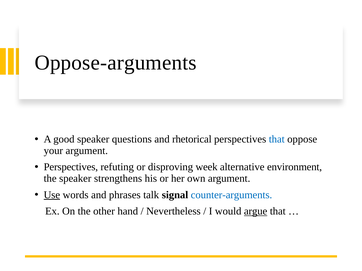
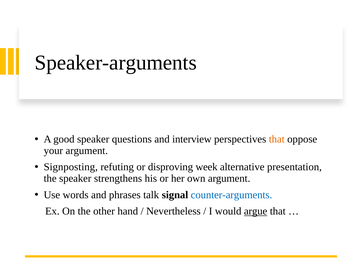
Oppose-arguments: Oppose-arguments -> Speaker-arguments (116, 63)
rhetorical: rhetorical -> interview (192, 139)
that colour: blue -> orange (277, 139)
Perspectives: Perspectives -> Signposting (71, 167)
environment: environment -> presentation (294, 167)
Use underline: present -> none (52, 195)
